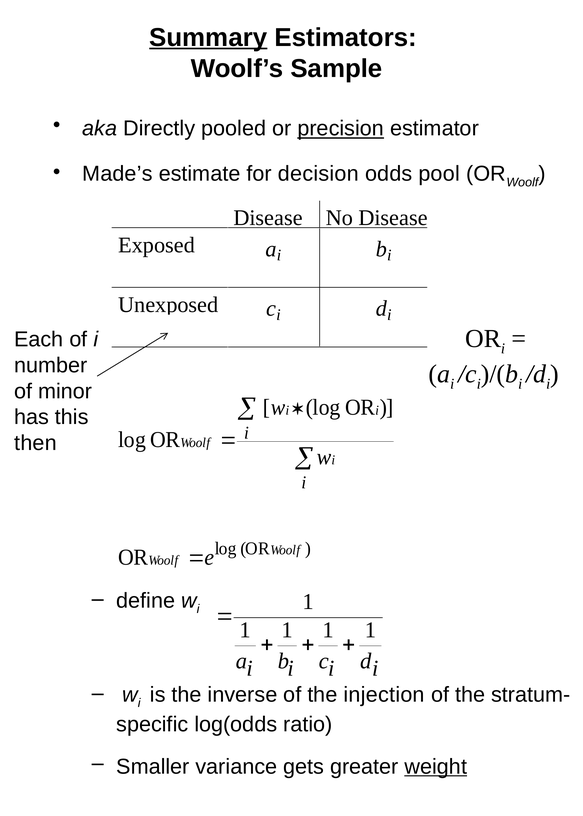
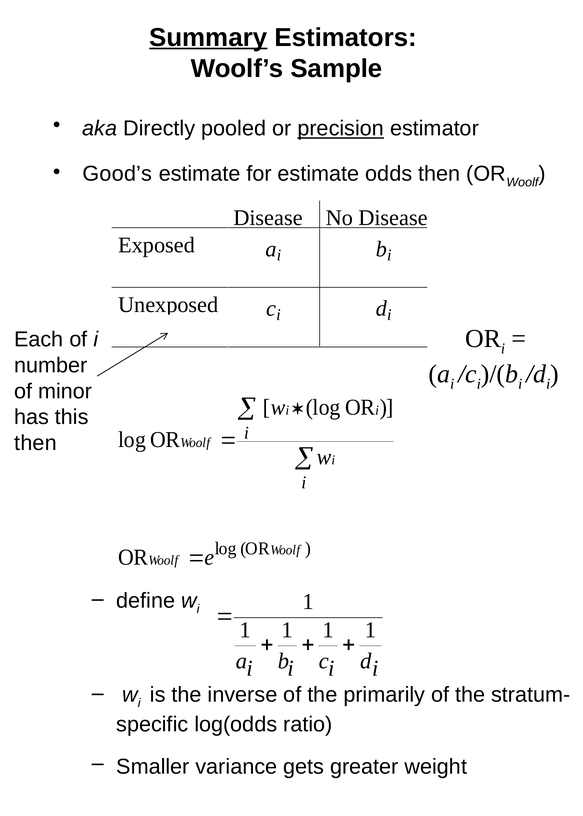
Made’s: Made’s -> Good’s (117, 174)
for decision: decision -> estimate (318, 174)
odds pool: pool -> then (439, 174)
injection: injection -> primarily (384, 695)
weight underline: present -> none (436, 767)
